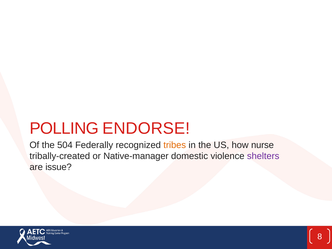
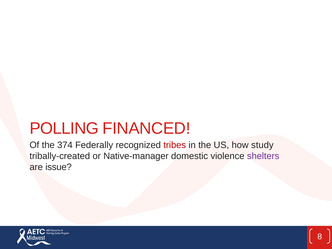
ENDORSE: ENDORSE -> FINANCED (146, 128)
504: 504 -> 374 (65, 145)
tribes colour: orange -> red (175, 145)
nurse: nurse -> study (262, 145)
